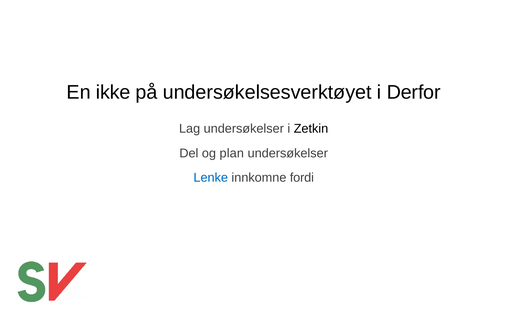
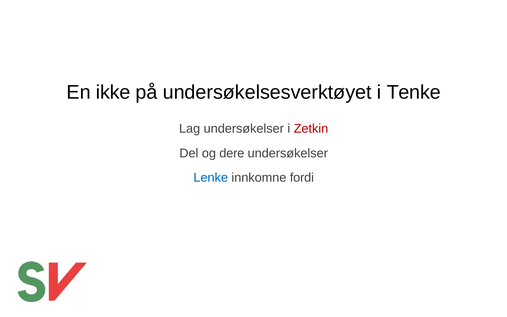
Derfor: Derfor -> Tenke (414, 92)
Zetkin colour: black -> red (311, 129)
plan: plan -> dere (232, 153)
